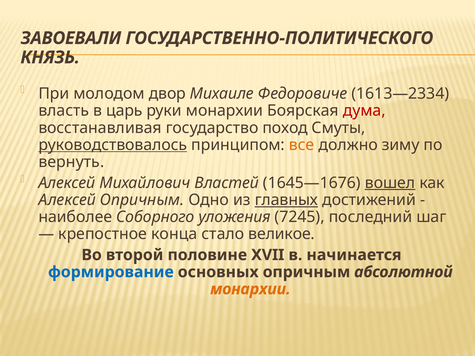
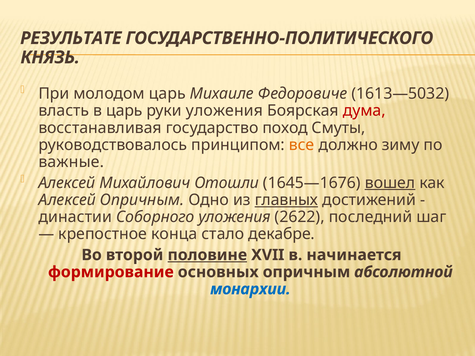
ЗАВОЕВАЛИ: ЗАВОЕВАЛИ -> РЕЗУЛЬТАТЕ (71, 38)
молодом двор: двор -> царь (167, 94)
1613—2334: 1613—2334 -> 1613—5032 (400, 94)
руки монархии: монархии -> уложения (224, 111)
руководствовалось underline: present -> none (113, 145)
вернуть: вернуть -> важные (71, 162)
Властей: Властей -> Отошли (227, 183)
наиболее: наиболее -> династии (75, 217)
7245: 7245 -> 2622 (300, 217)
великое: великое -> декабре (282, 234)
половине underline: none -> present (207, 255)
формирование colour: blue -> red (111, 272)
монархии colour: orange -> blue (250, 289)
